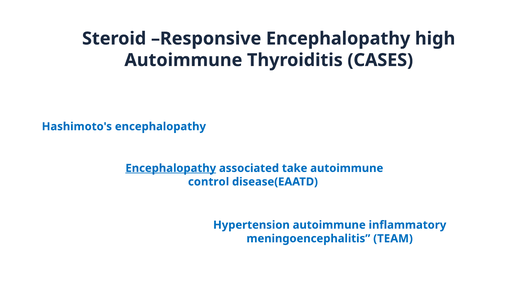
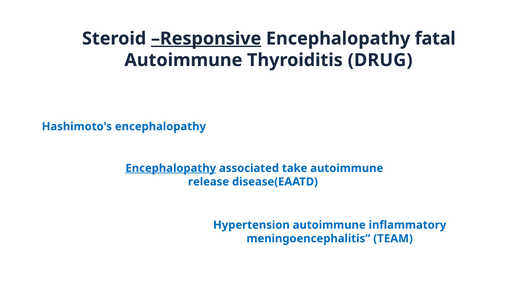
Responsive underline: none -> present (206, 39)
high: high -> fatal (435, 39)
CASES: CASES -> DRUG (380, 60)
control: control -> release (209, 182)
